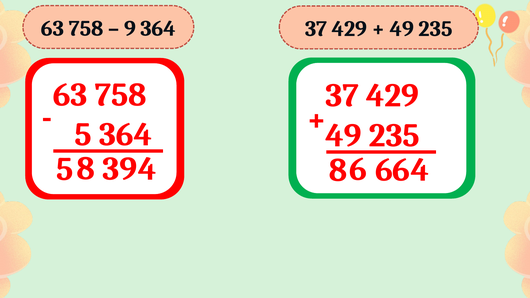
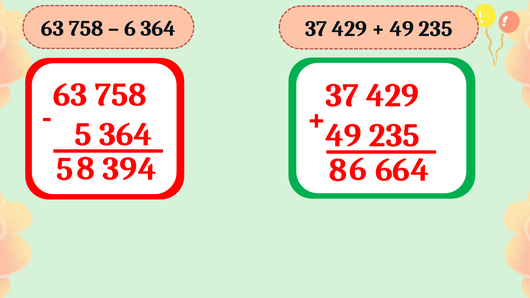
9: 9 -> 6 (130, 28)
